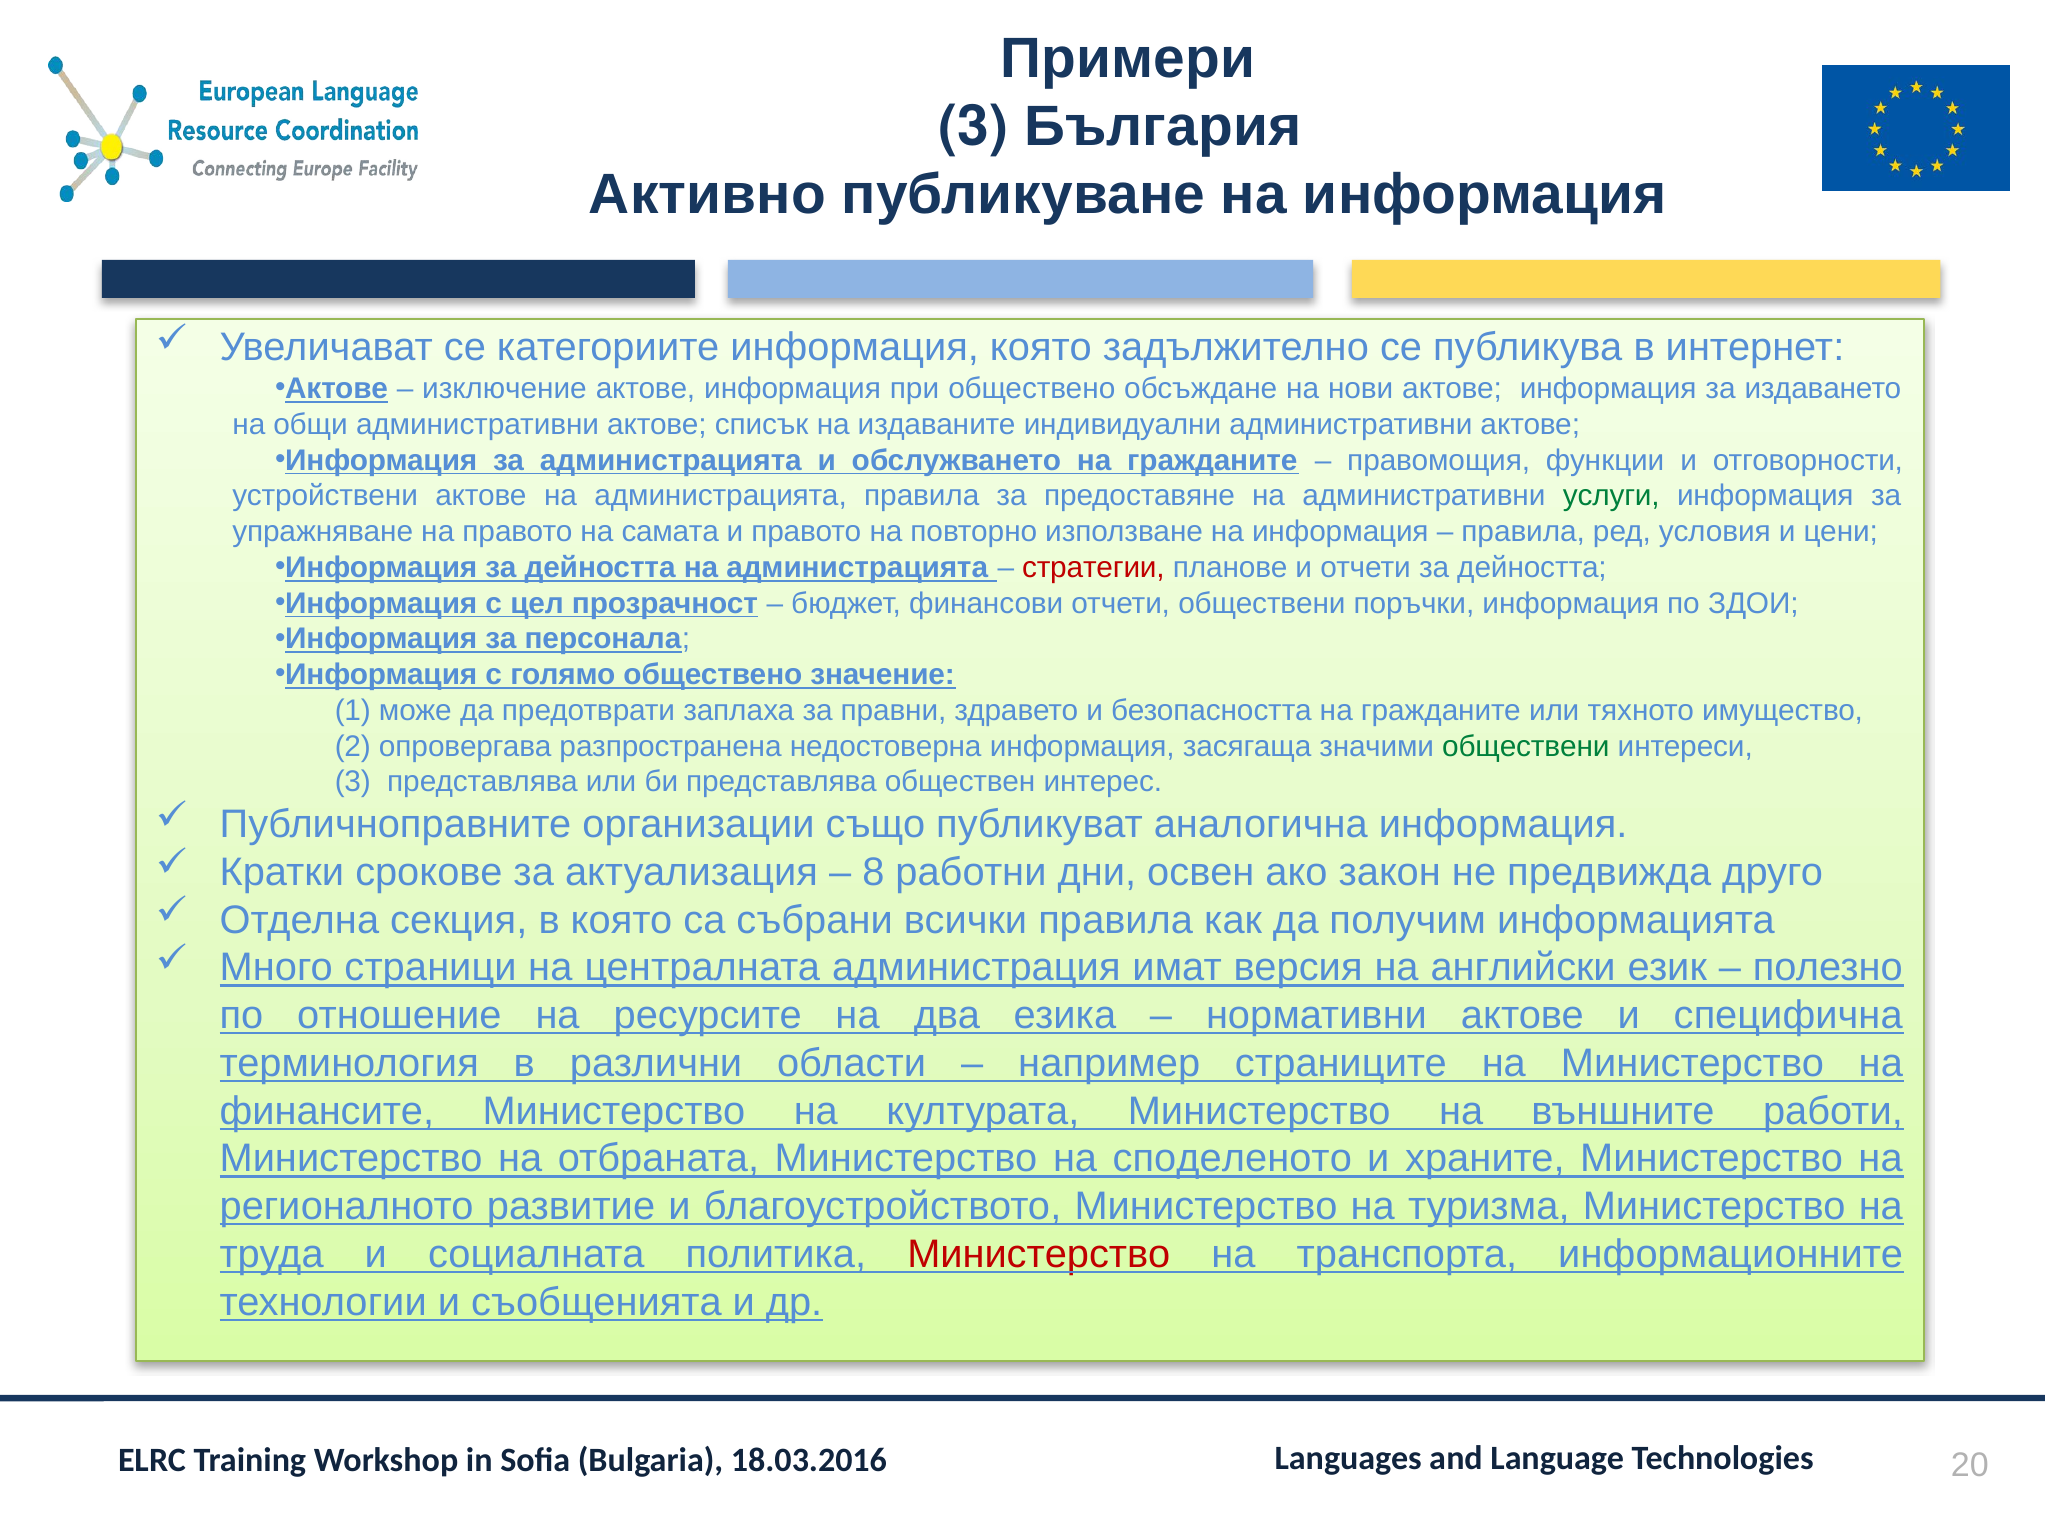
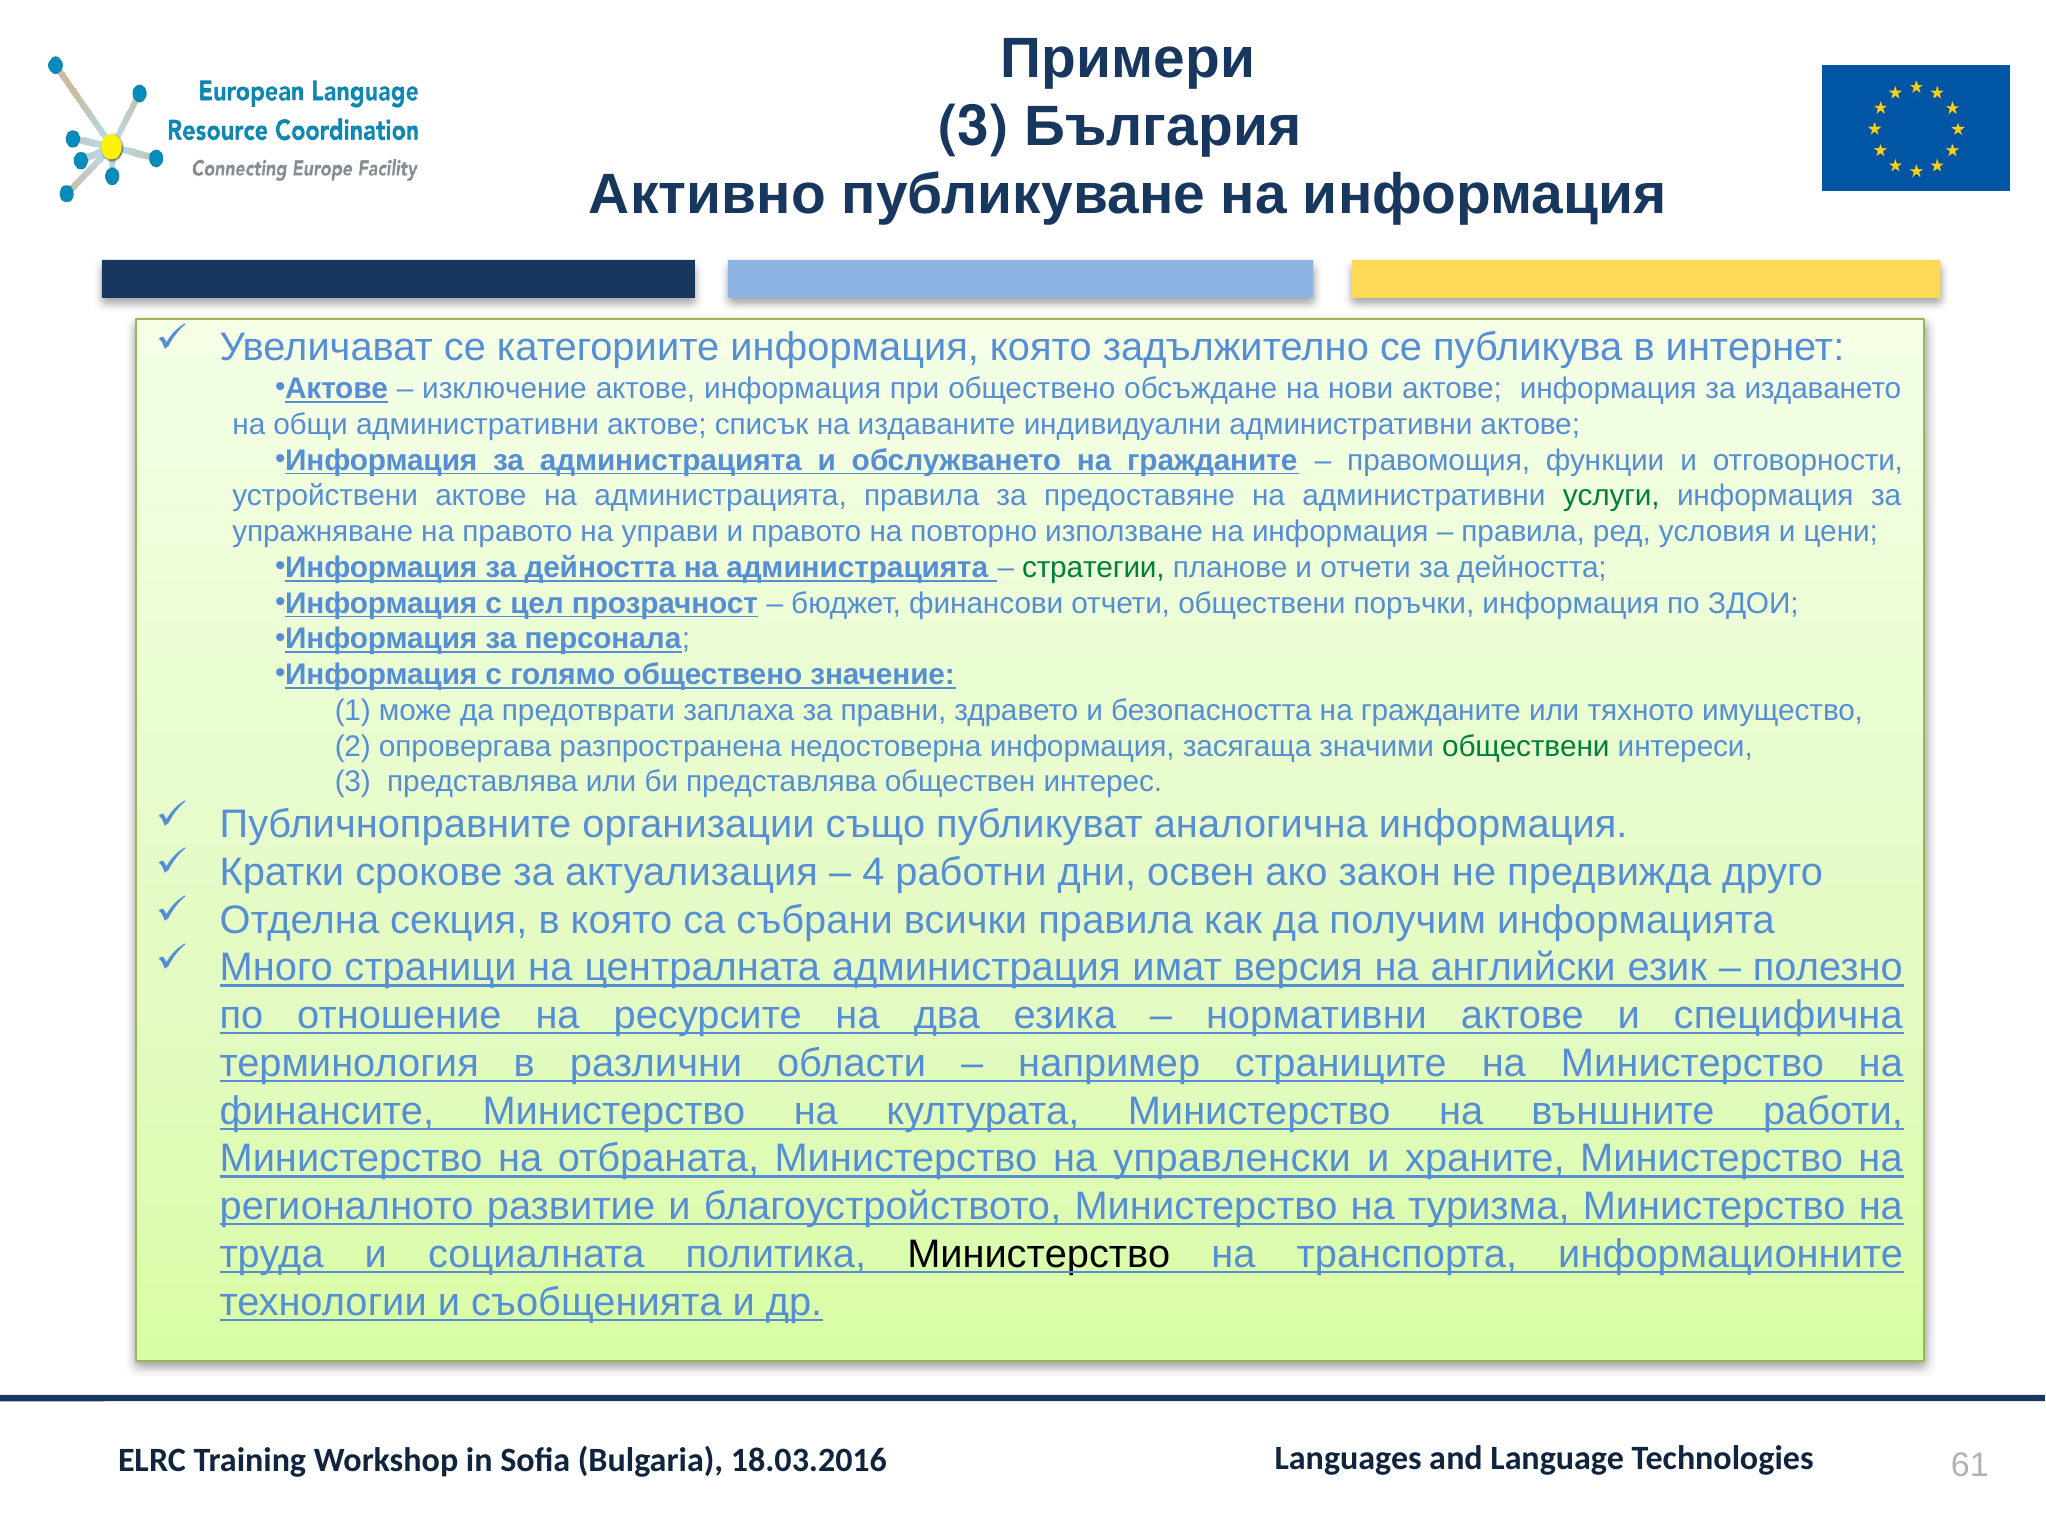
самата: самата -> управи (670, 532)
стратегии colour: red -> green (1093, 568)
8: 8 -> 4 (873, 873)
споделеното: споделеното -> управленски (1232, 1159)
Министерство colour: red -> black (1039, 1255)
20: 20 -> 61 (1970, 1465)
